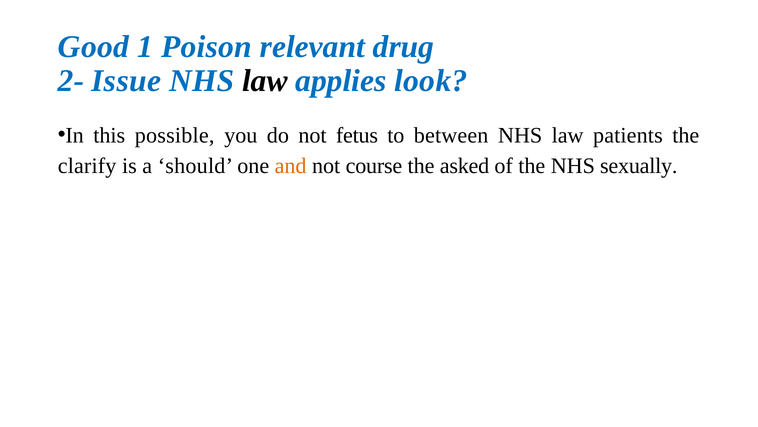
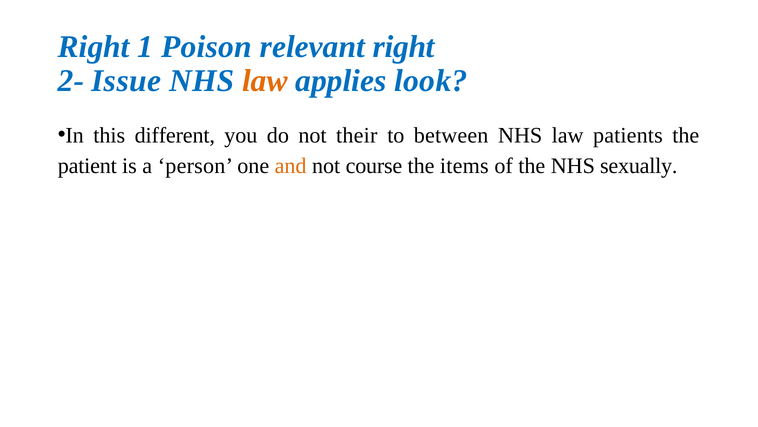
Good: Good -> Right (94, 47)
relevant drug: drug -> right (404, 47)
law colour: black -> orange (265, 81)
possible: possible -> different (175, 135)
fetus: fetus -> their (357, 135)
clarify: clarify -> patient (87, 166)
should: should -> person (195, 166)
asked: asked -> items (464, 166)
